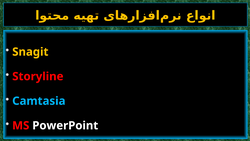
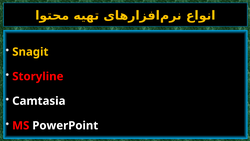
Camtasia colour: light blue -> white (39, 101)
